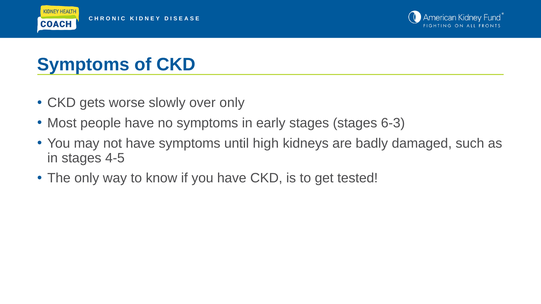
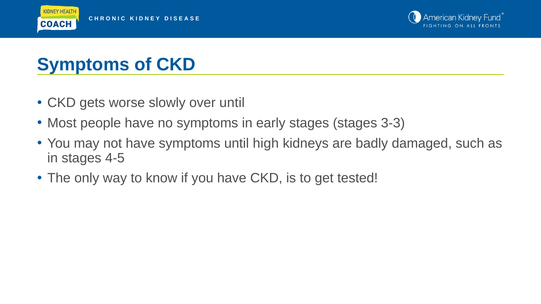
over only: only -> until (232, 103)
6-3: 6-3 -> 3-3 (393, 123)
